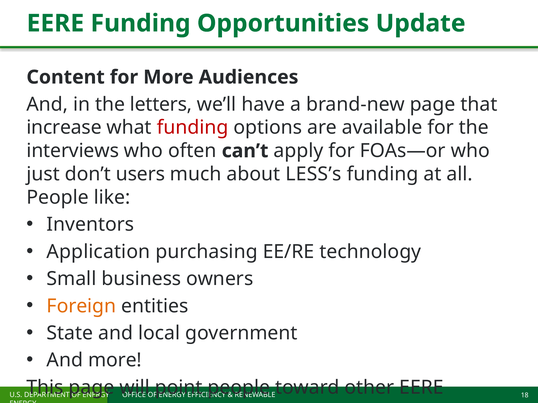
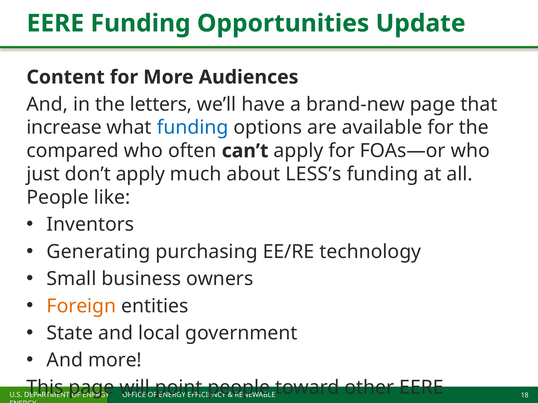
funding colour: red -> blue (193, 128)
interviews: interviews -> compared (73, 151)
don’t users: users -> apply (140, 174)
Application: Application -> Generating (99, 252)
